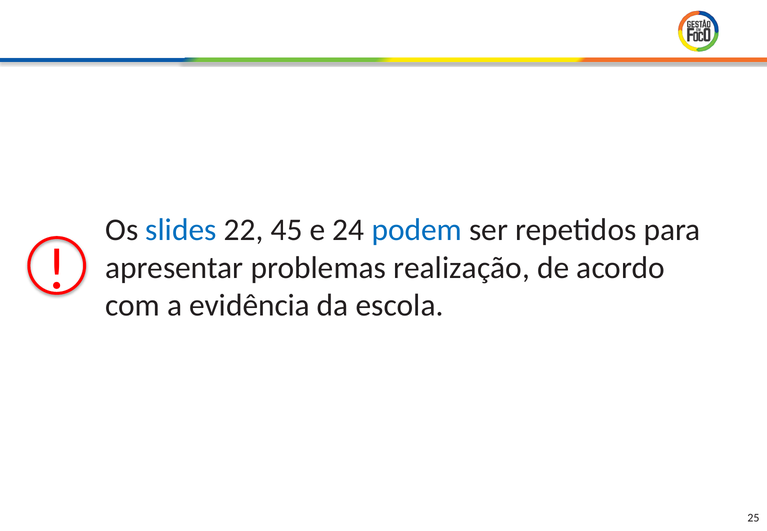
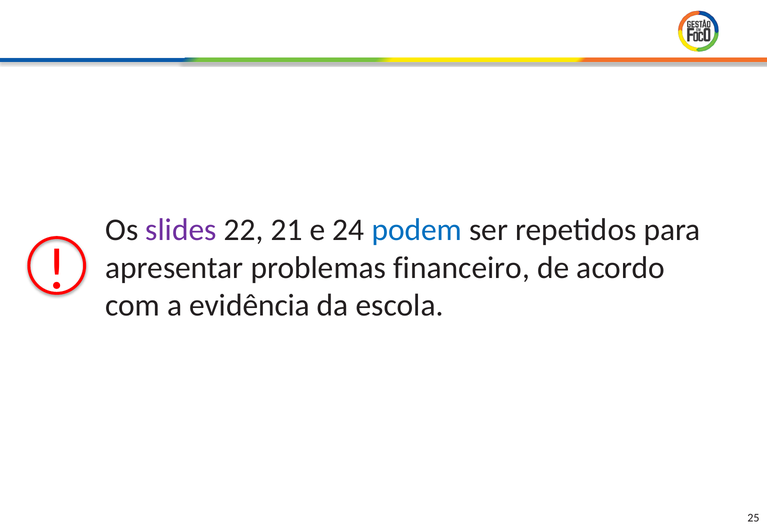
slides colour: blue -> purple (181, 230)
45: 45 -> 21 (287, 230)
realização: realização -> financeiro (462, 268)
